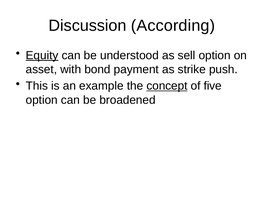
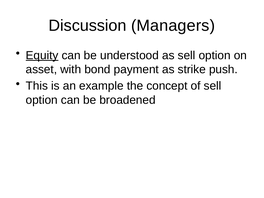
According: According -> Managers (173, 26)
concept underline: present -> none (167, 86)
of five: five -> sell (213, 86)
